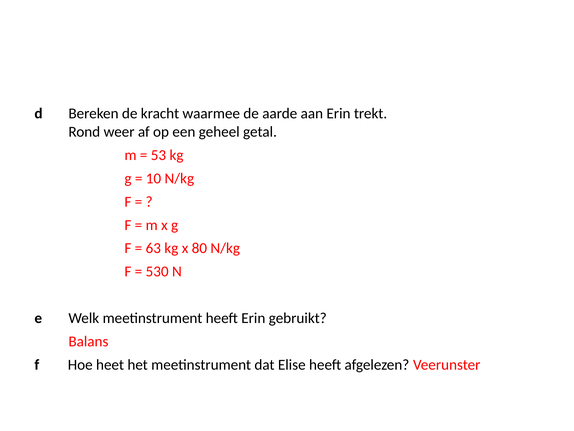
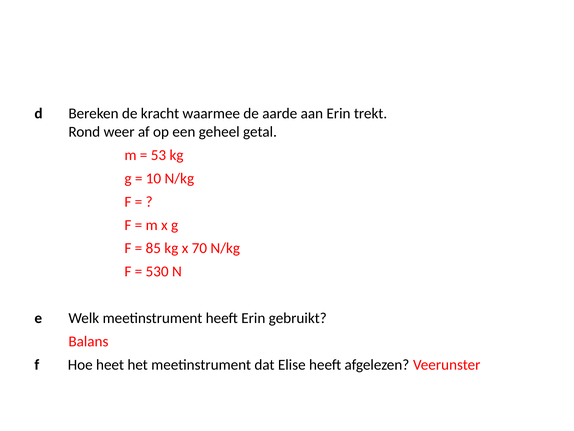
63: 63 -> 85 (153, 248)
80: 80 -> 70 (199, 248)
